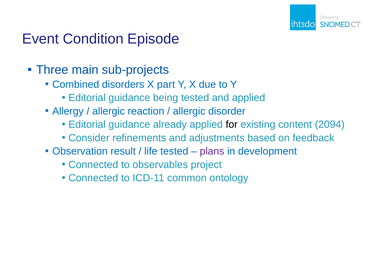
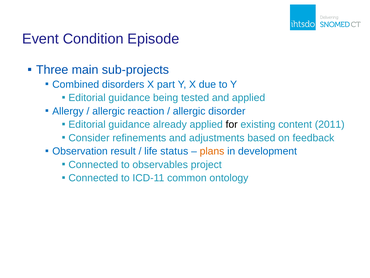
2094: 2094 -> 2011 (330, 124)
life tested: tested -> status (174, 151)
plans colour: purple -> orange (212, 151)
